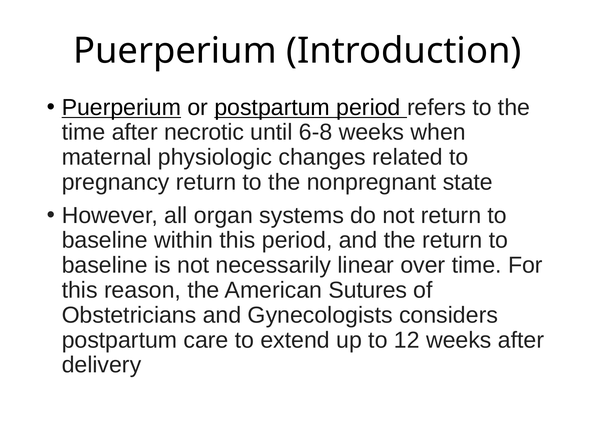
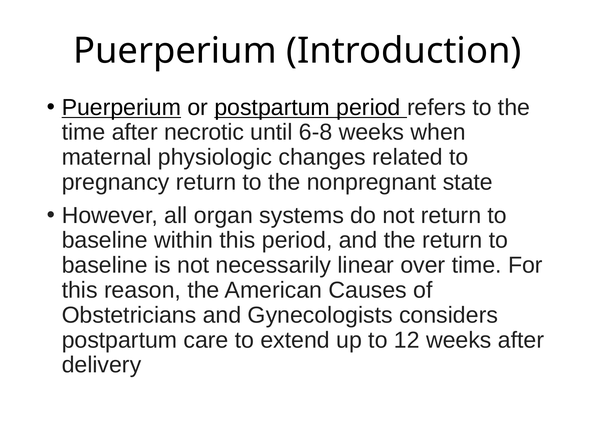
Sutures: Sutures -> Causes (368, 290)
